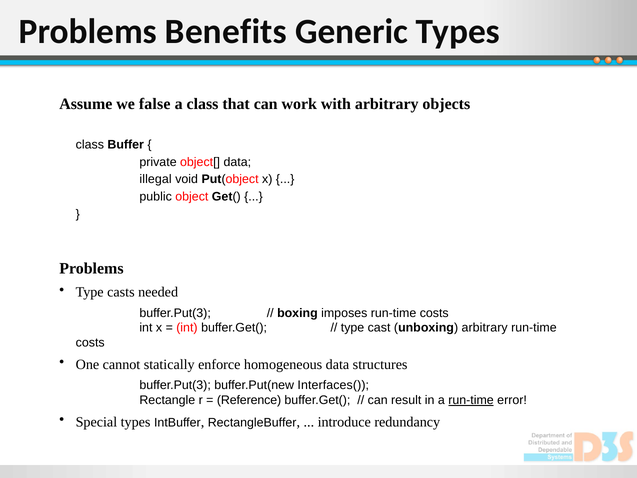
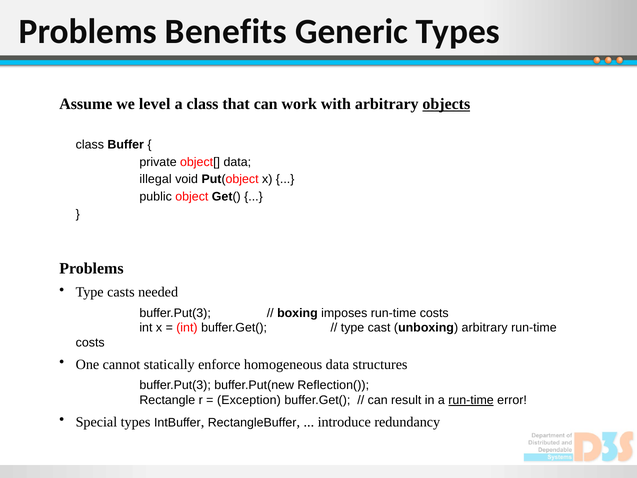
false: false -> level (155, 104)
objects underline: none -> present (446, 104)
Interfaces(: Interfaces( -> Reflection( (333, 385)
Reference: Reference -> Exception (249, 400)
